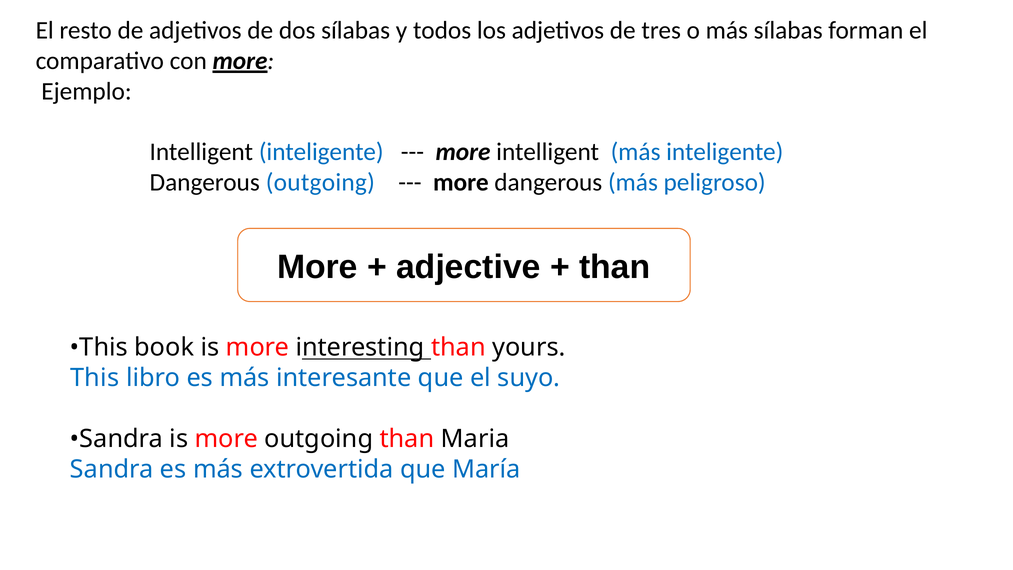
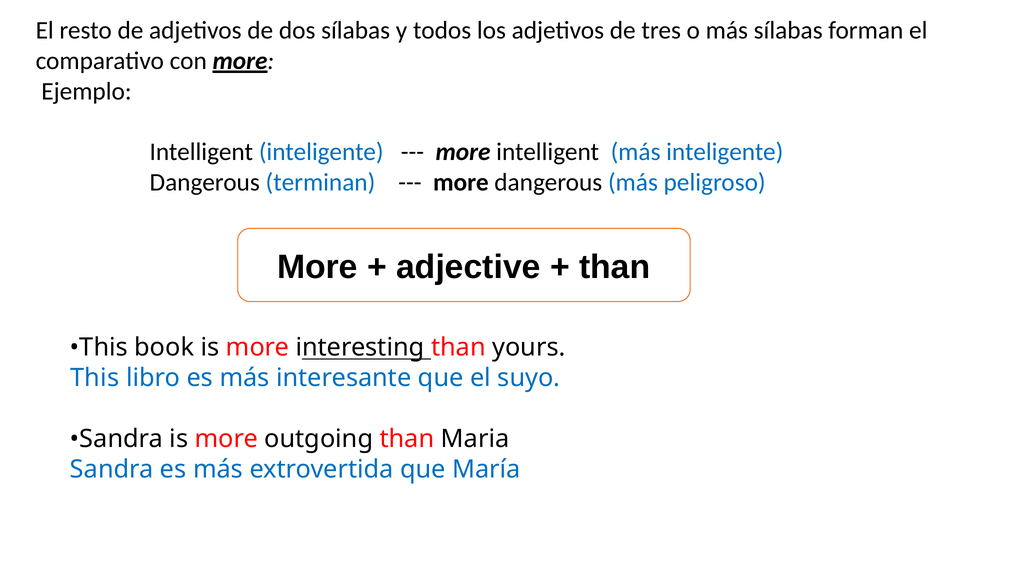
Dangerous outgoing: outgoing -> terminan (320, 182)
